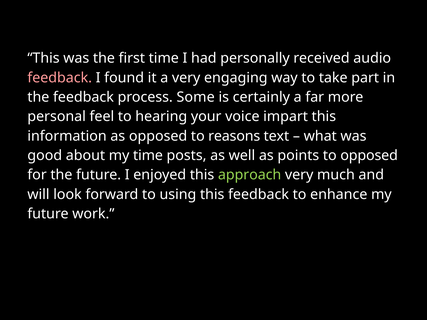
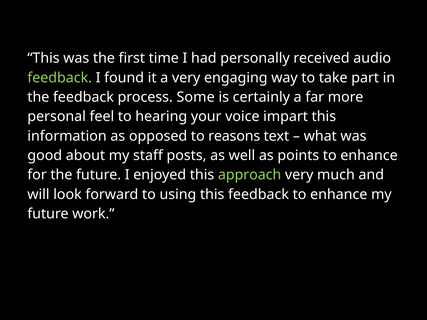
feedback colour: pink -> light green (60, 78)
my time: time -> staff (148, 156)
points to opposed: opposed -> enhance (369, 156)
